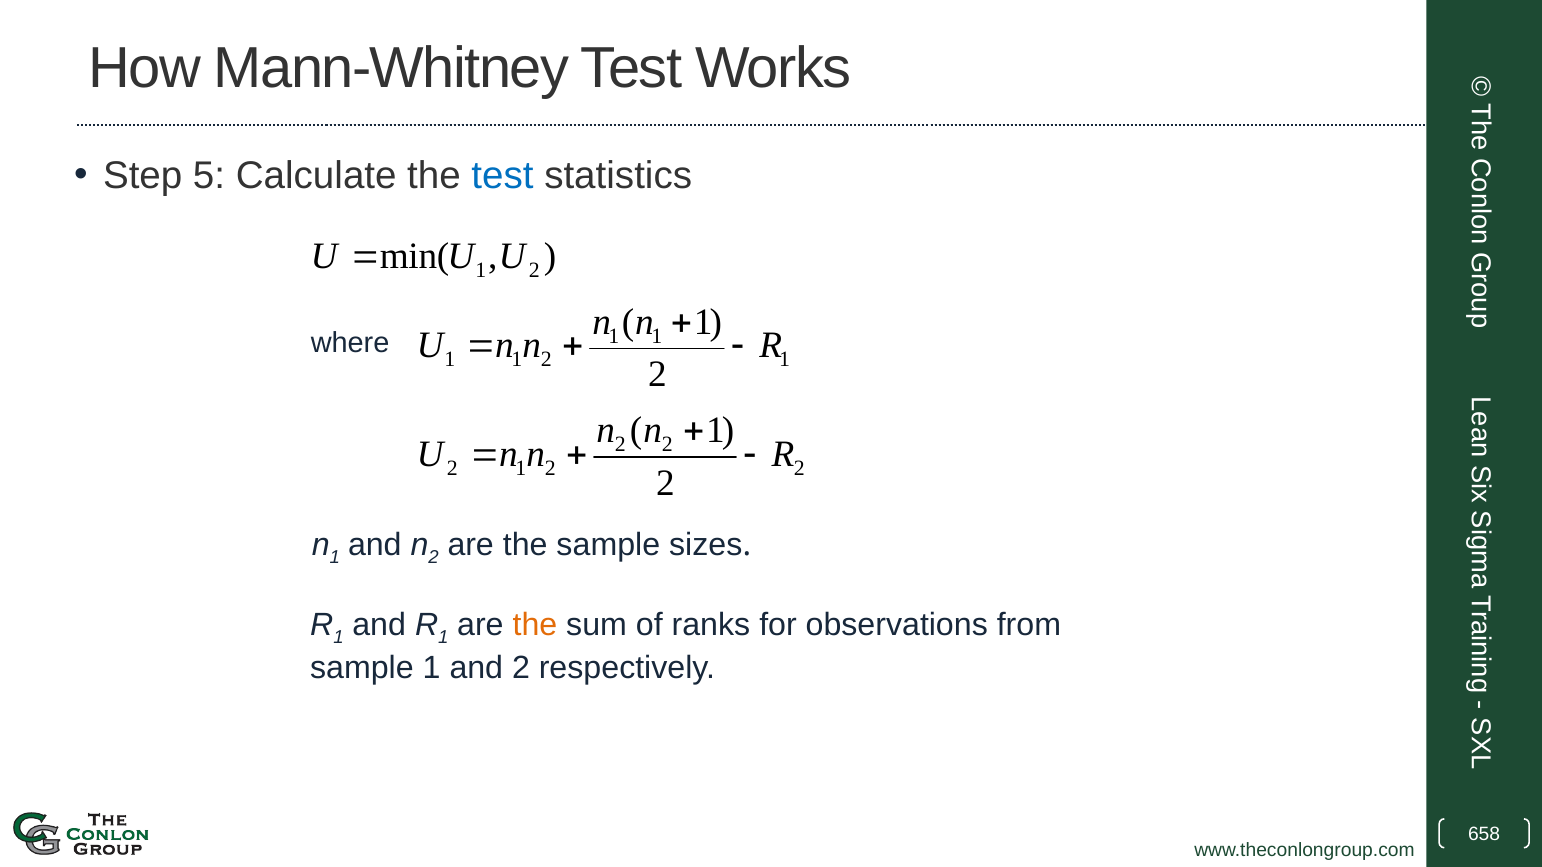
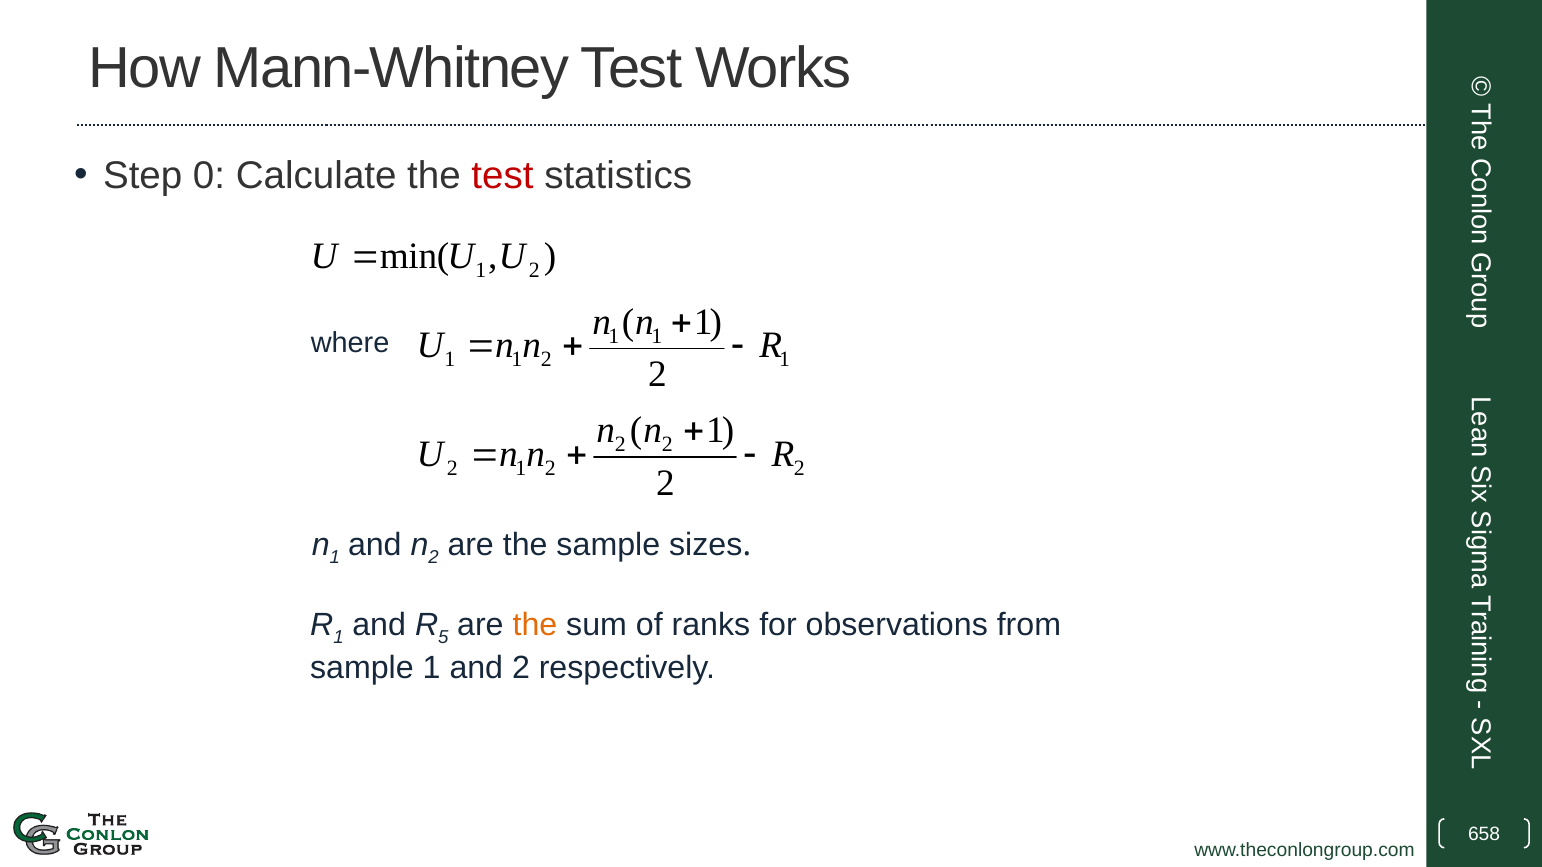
5: 5 -> 0 (209, 176)
test colour: blue -> red (503, 176)
1: 1 -> 5 (443, 637)
